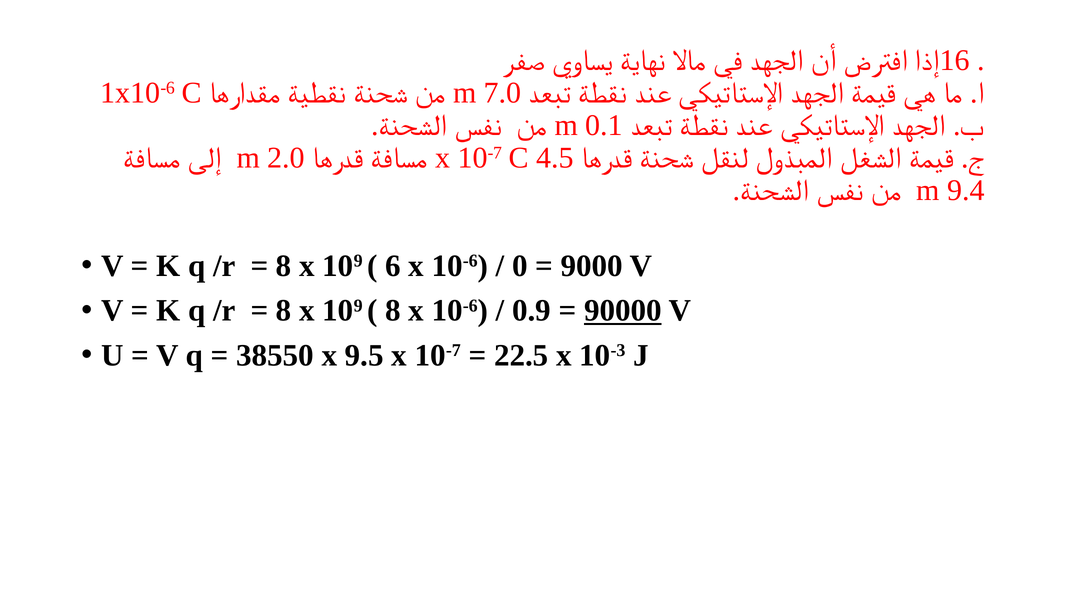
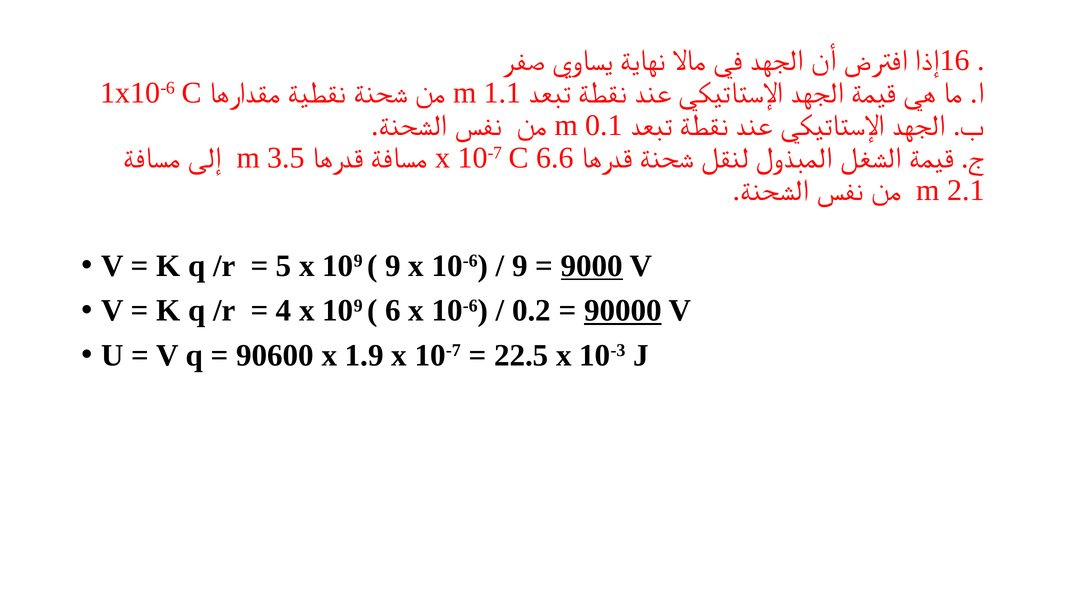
7.0: 7.0 -> 1.1 (503, 93)
2.0: 2.0 -> 3.5 (286, 158)
4.5: 4.5 -> 6.6 (555, 158)
9.4: 9.4 -> 2.1 (966, 190)
8: 8 -> 5 (284, 266)
6: 6 -> 9 (393, 266)
0: 0 -> 9 (520, 266)
9000 underline: none -> present (592, 266)
8: 8 -> 4 (284, 310)
8: 8 -> 6 (393, 310)
0.9: 0.9 -> 0.2 (531, 310)
38550: 38550 -> 90600 (275, 355)
9.5: 9.5 -> 1.9 (364, 355)
